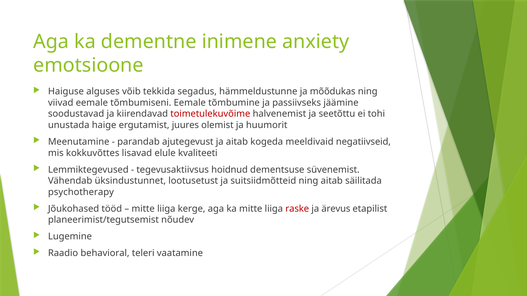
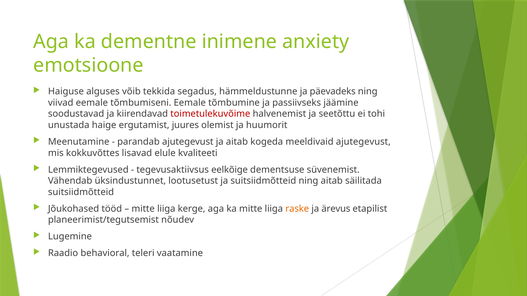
mõõdukas: mõõdukas -> päevadeks (333, 92)
meeldivaid negatiivseid: negatiivseid -> ajutegevust (363, 142)
hoidnud: hoidnud -> eelkõige (230, 170)
psychotherapy: psychotherapy -> suitsiidmõtteid (81, 192)
raske colour: red -> orange (297, 209)
